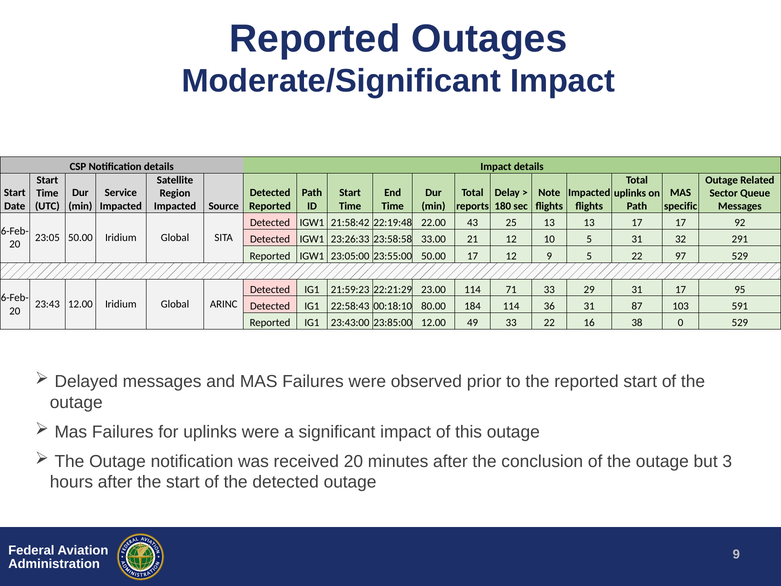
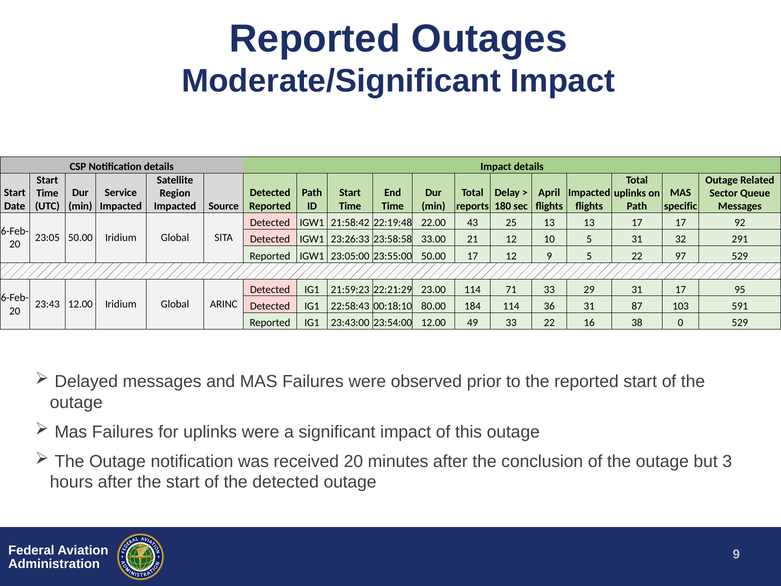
Note: Note -> April (549, 193)
23:85:00: 23:85:00 -> 23:54:00 (393, 323)
